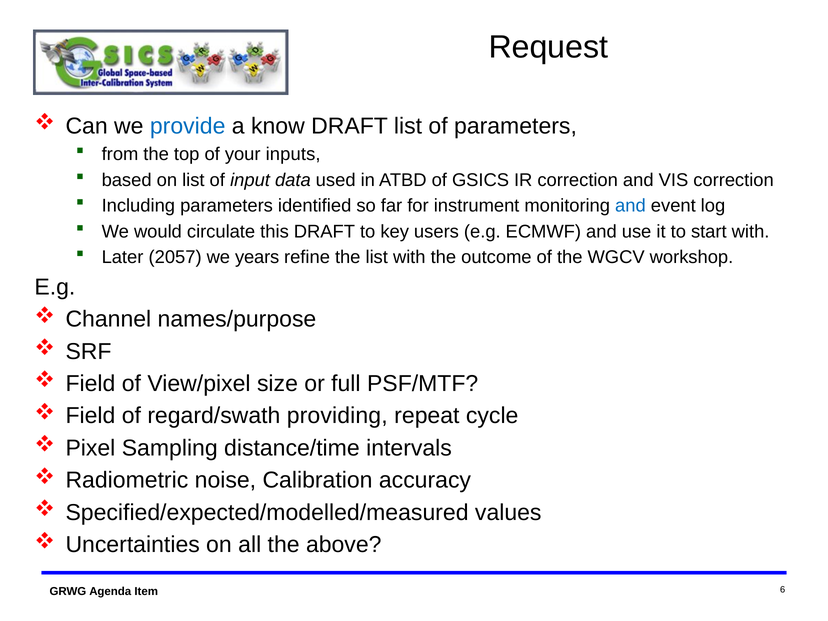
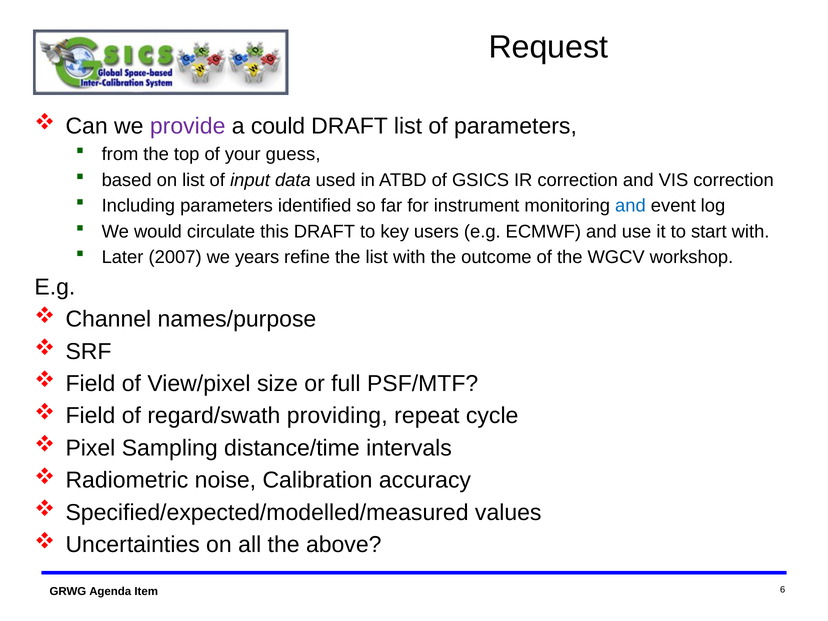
provide colour: blue -> purple (188, 126)
know: know -> could (278, 126)
inputs: inputs -> guess (293, 154)
2057: 2057 -> 2007 (175, 257)
